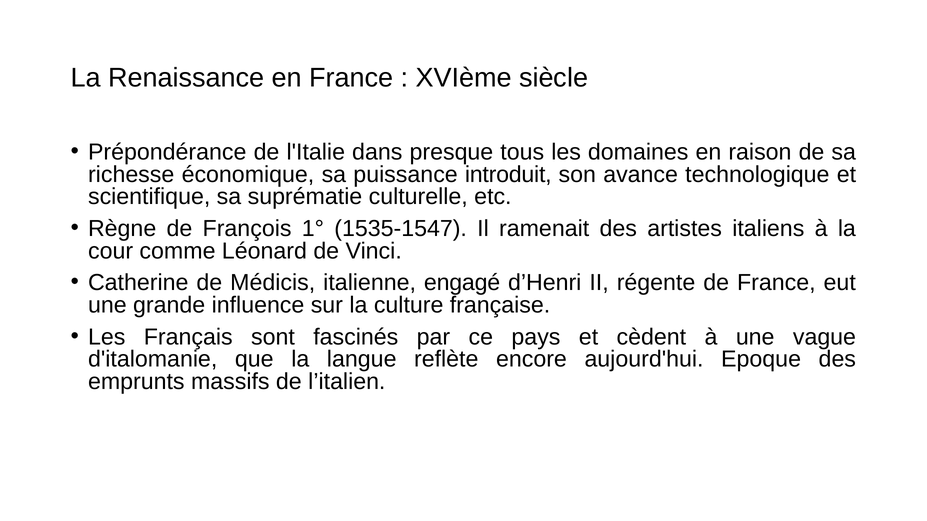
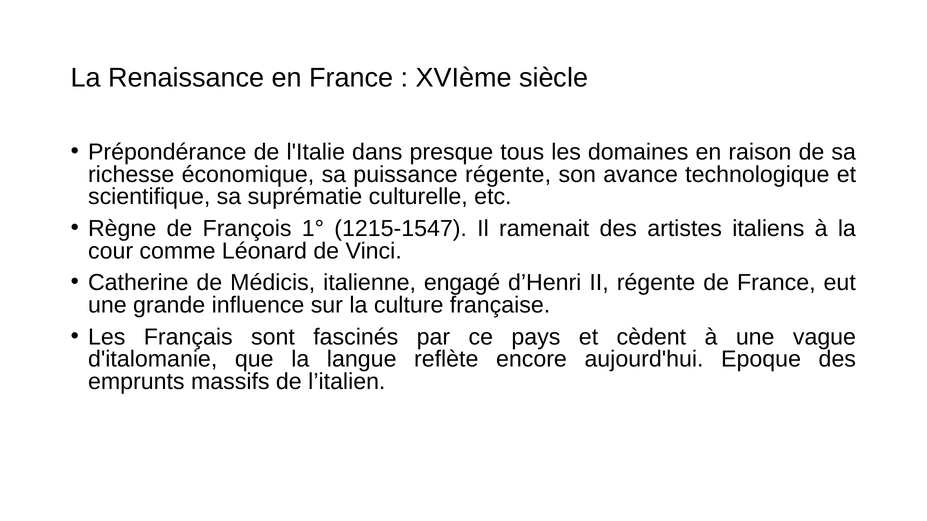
puissance introduit: introduit -> régente (508, 175)
1535-1547: 1535-1547 -> 1215-1547 (401, 229)
